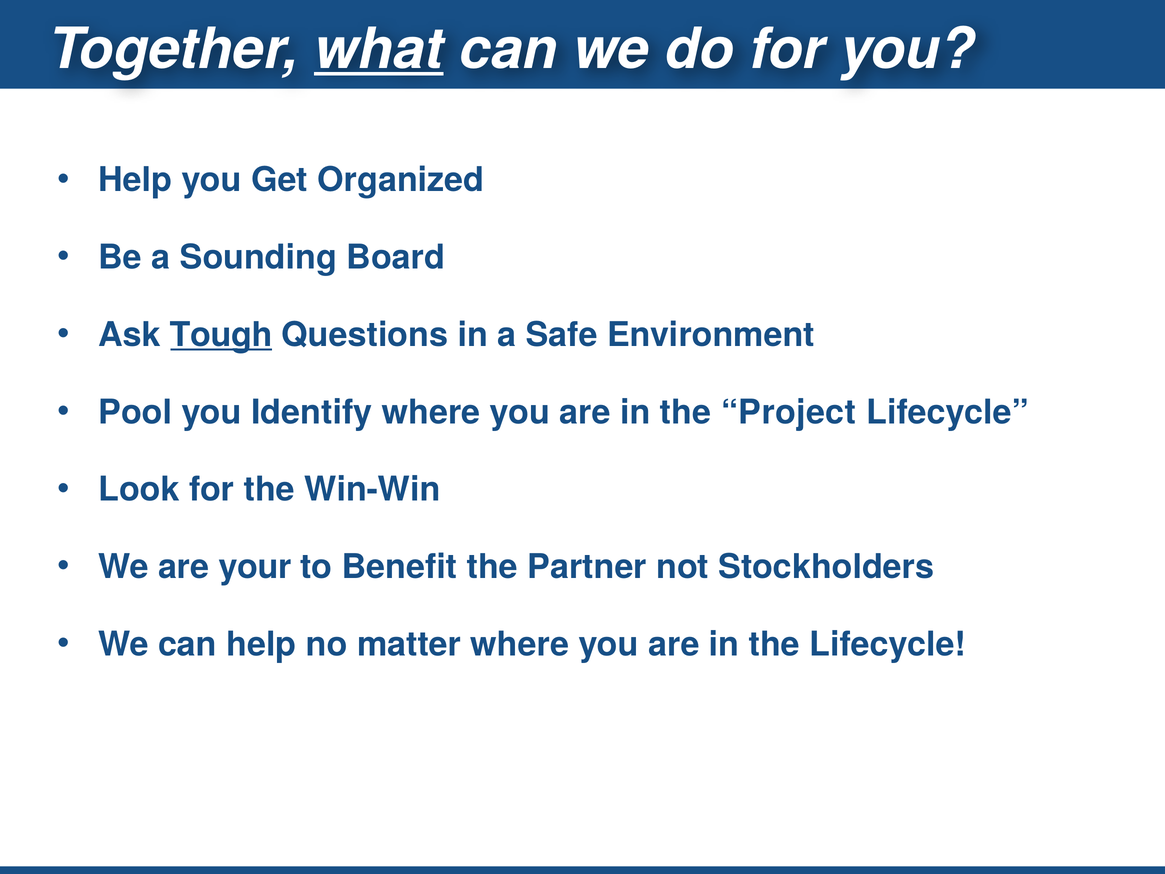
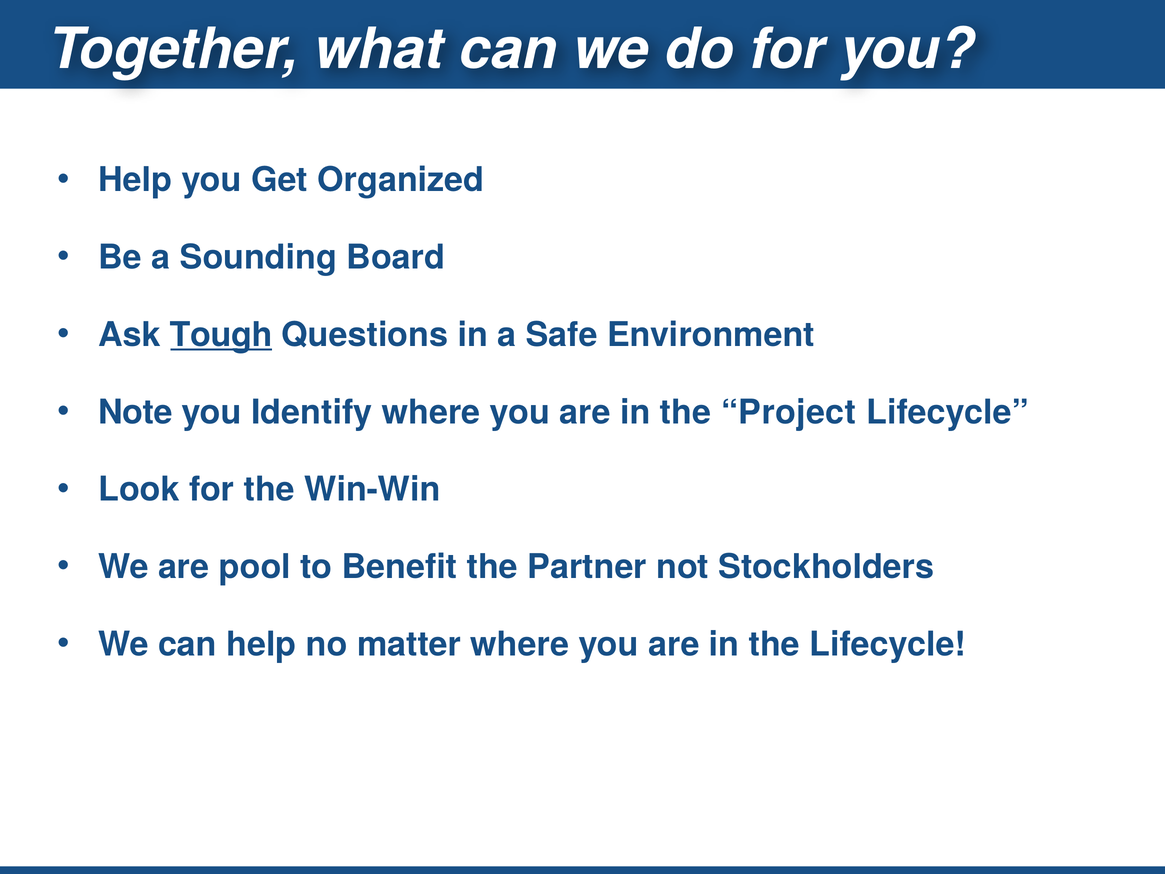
what underline: present -> none (379, 49)
Pool: Pool -> Note (135, 412)
your: your -> pool (255, 567)
